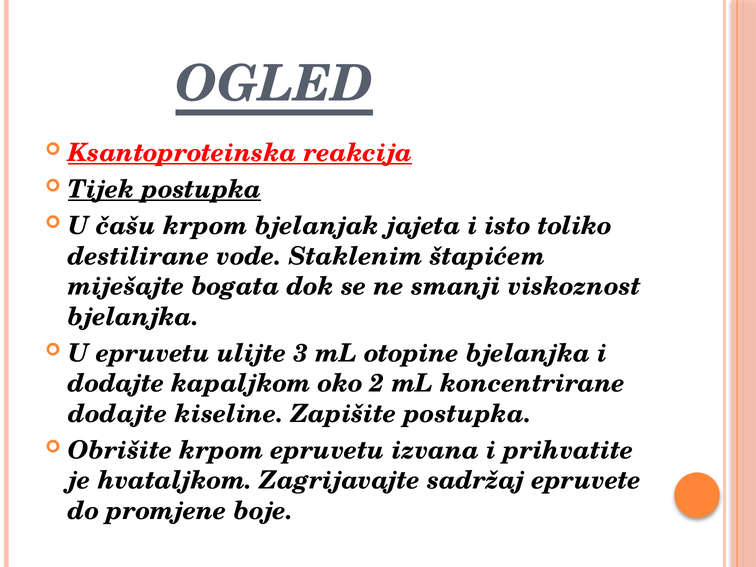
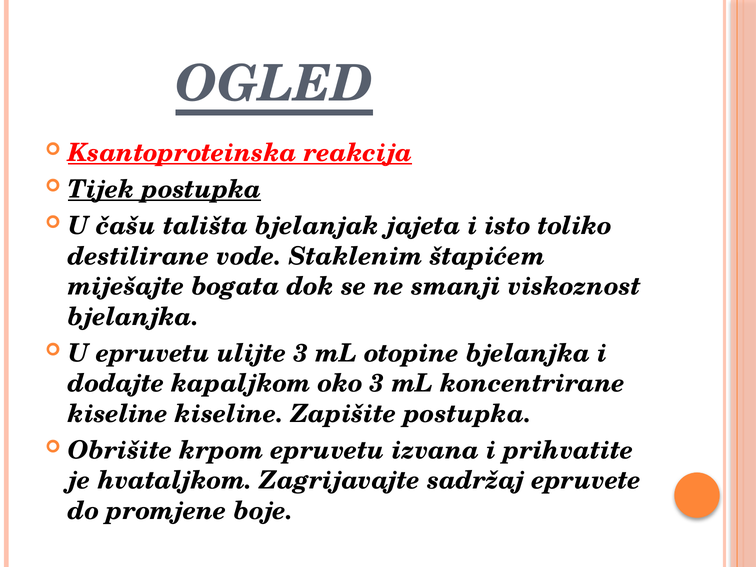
čašu krpom: krpom -> tališta (206, 226)
oko 2: 2 -> 3 (377, 384)
dodajte: dodajte -> kiseline (118, 414)
